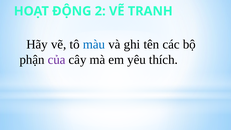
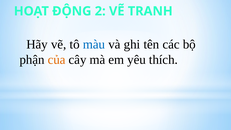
của colour: purple -> orange (57, 60)
